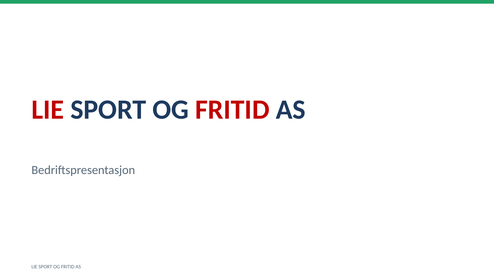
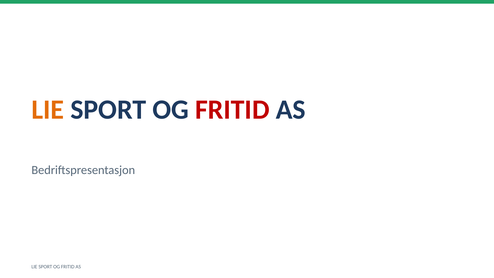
LIE colour: red -> orange (48, 110)
